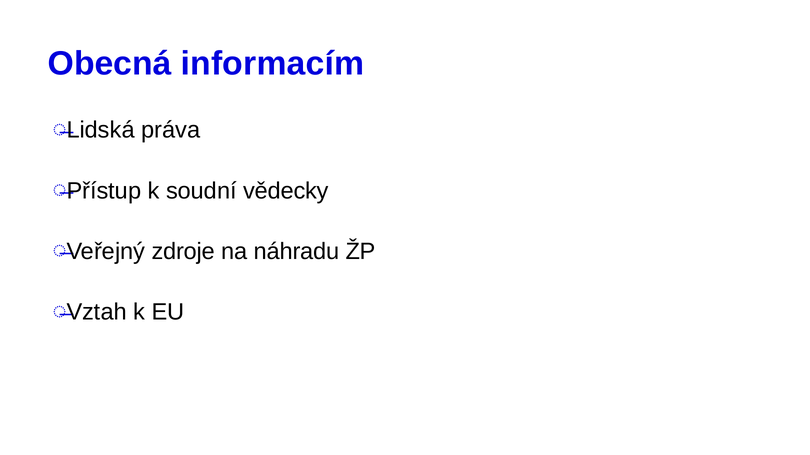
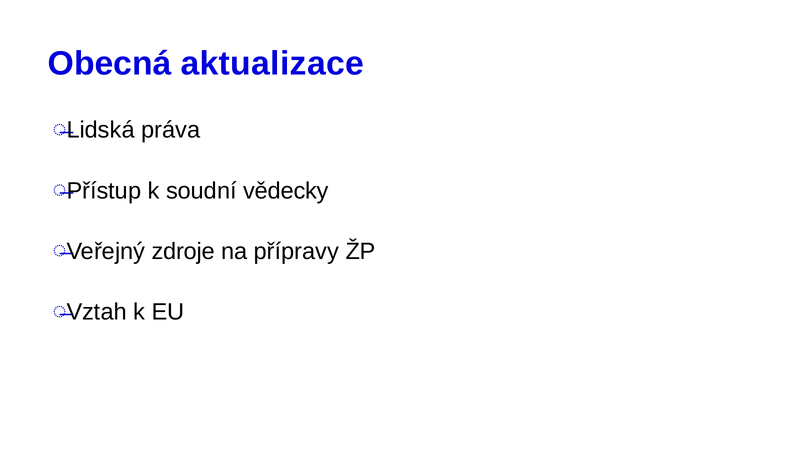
informacím: informacím -> aktualizace (272, 64)
náhradu: náhradu -> přípravy (296, 252)
